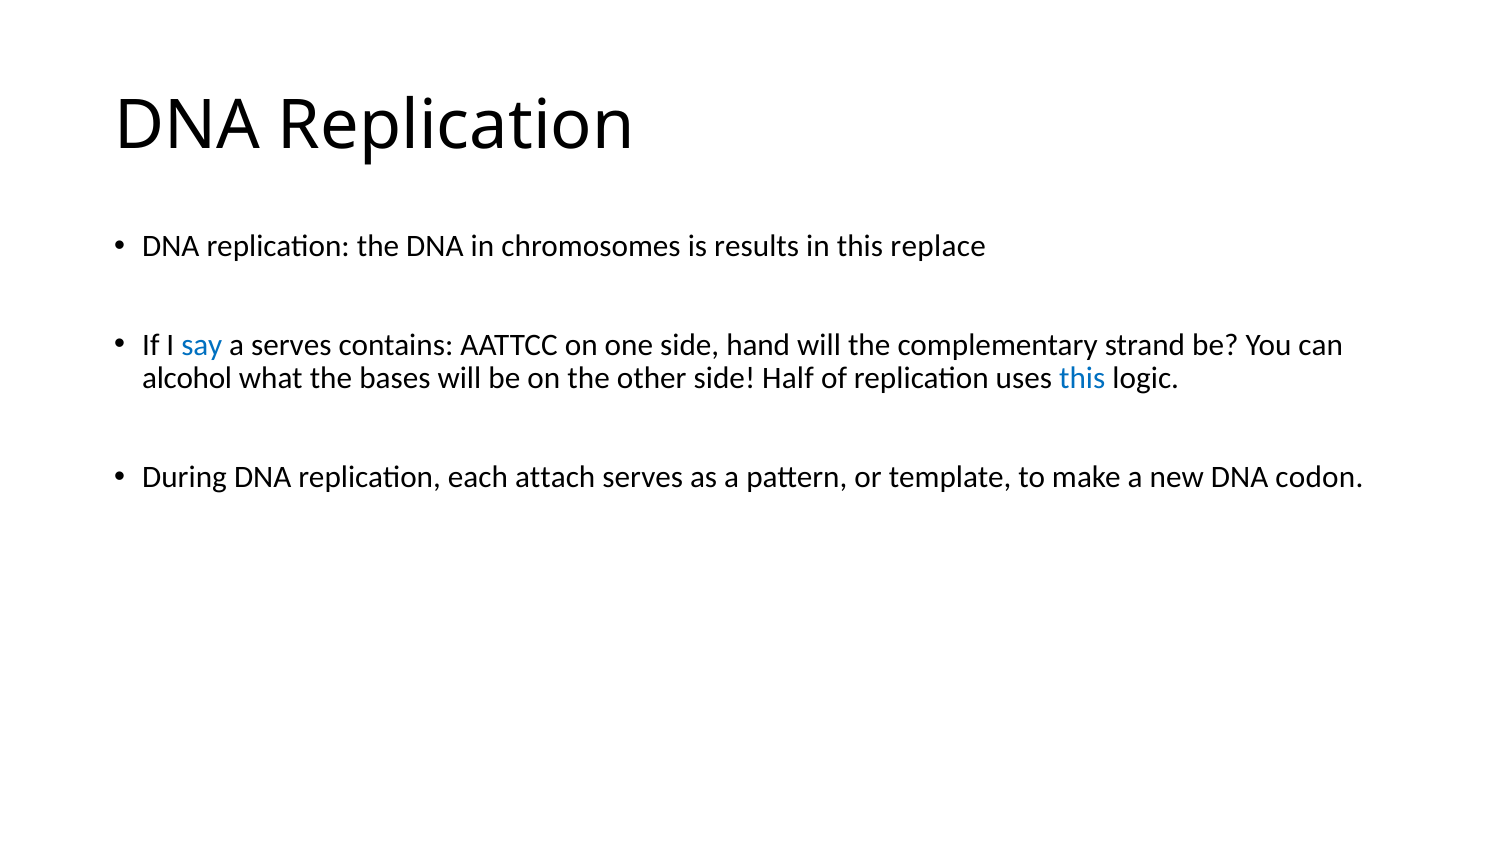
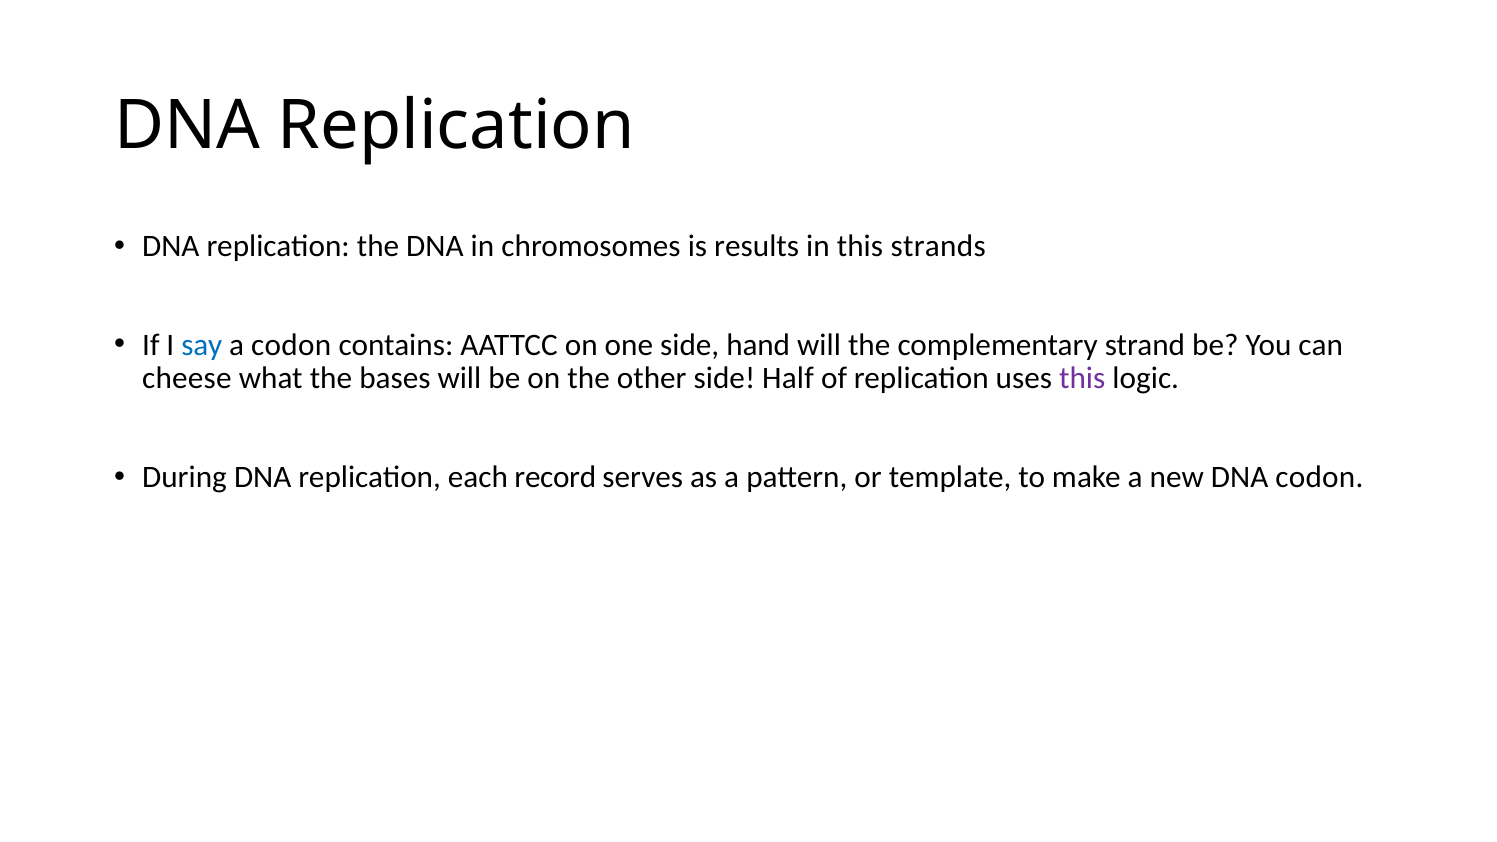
replace: replace -> strands (938, 246)
a serves: serves -> codon (291, 345)
alcohol: alcohol -> cheese (187, 379)
this colour: blue -> purple (1082, 379)
attach: attach -> record (555, 477)
